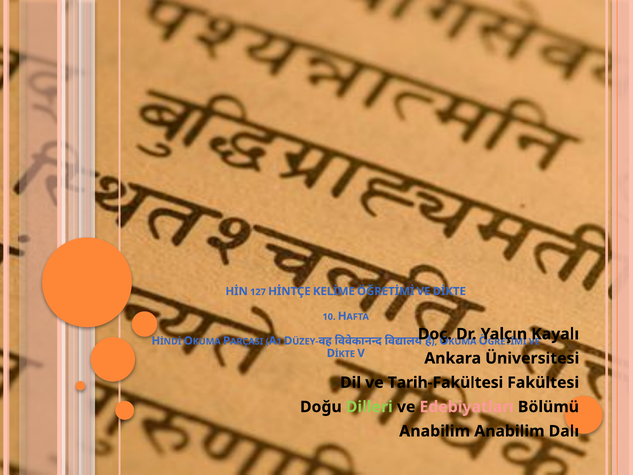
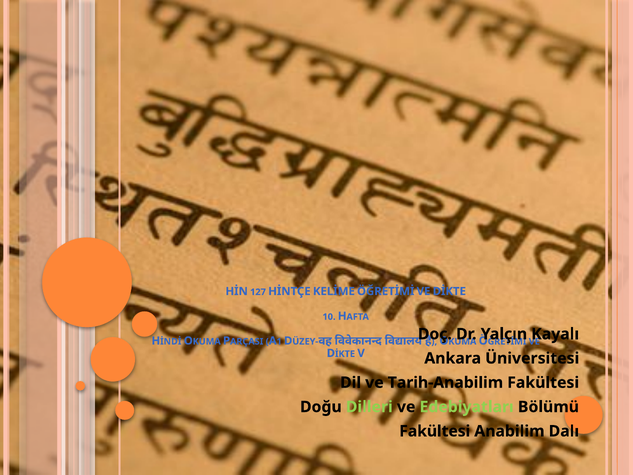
Tarih-Fakültesi: Tarih-Fakültesi -> Tarih-Anabilim (445, 382)
Edebiyatları colour: pink -> light green (467, 407)
Anabilim: Anabilim -> Fakültesi (435, 431)
